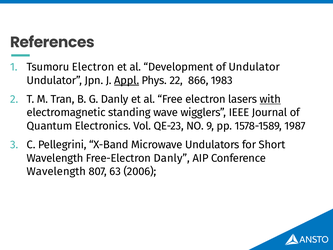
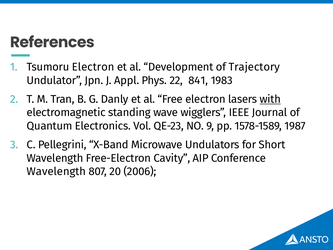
of Undulator: Undulator -> Trajectory (254, 67)
Appl underline: present -> none (127, 80)
866: 866 -> 841 (198, 80)
Free-Electron Danly: Danly -> Cavity (172, 158)
63: 63 -> 20 (115, 171)
